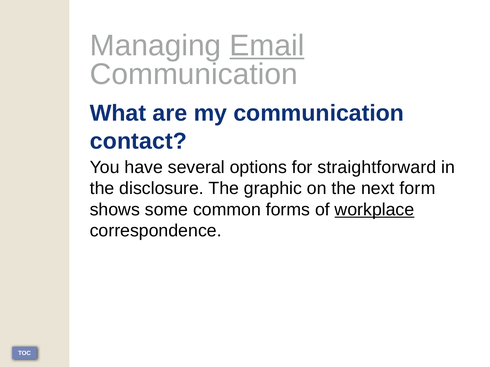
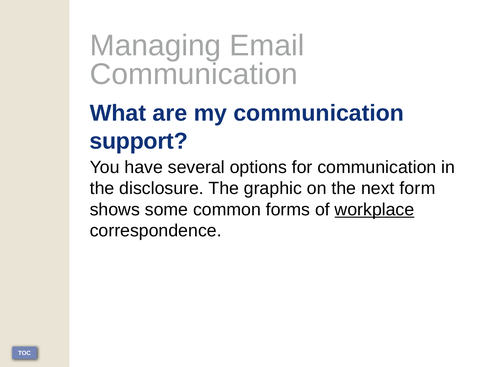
Email underline: present -> none (267, 46)
contact: contact -> support (139, 141)
for straightforward: straightforward -> communication (377, 167)
